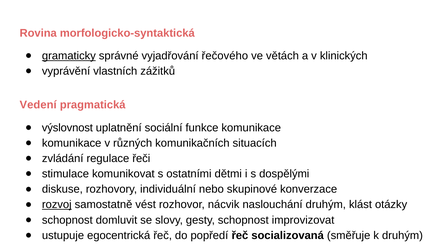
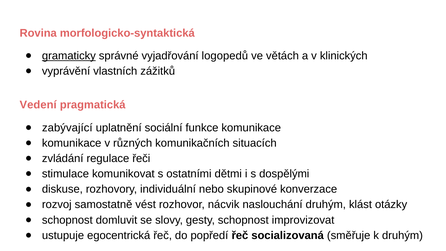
řečového: řečového -> logopedů (225, 56)
výslovnost: výslovnost -> zabývající (67, 128)
rozvoj underline: present -> none (57, 205)
